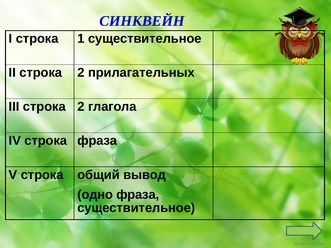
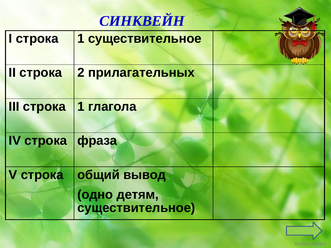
III строка 2: 2 -> 1 (81, 107)
одно фраза: фраза -> детям (138, 195)
